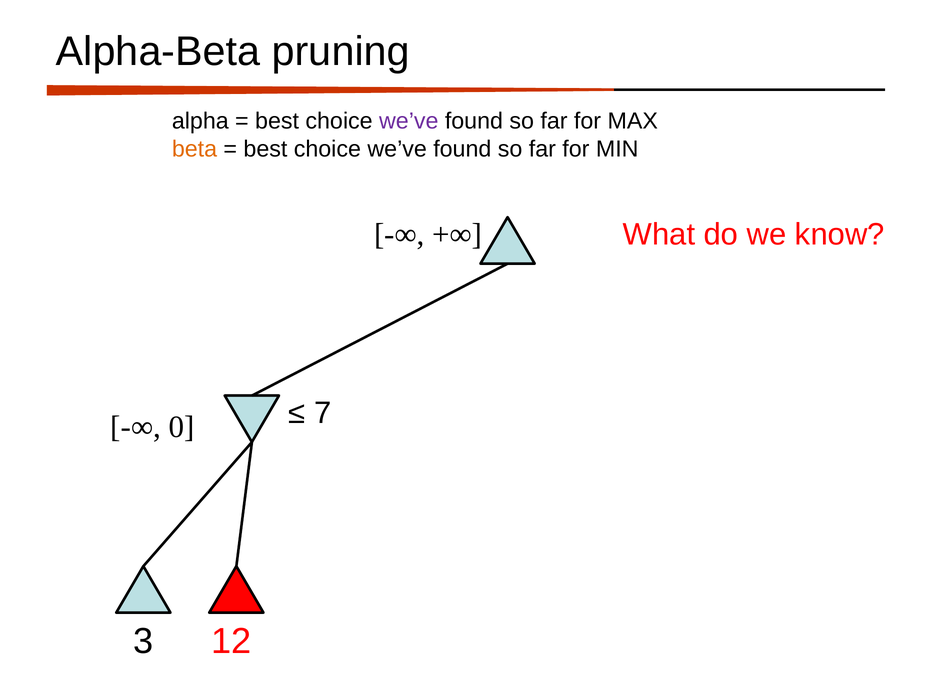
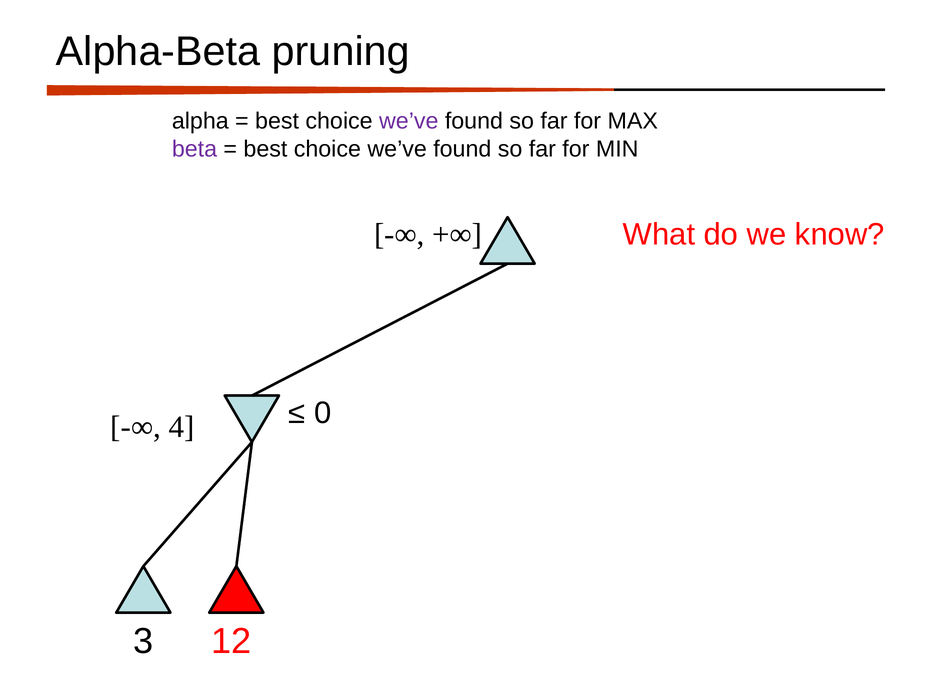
beta colour: orange -> purple (194, 149)
7: 7 -> 0 (323, 413)
0: 0 -> 4 (181, 427)
